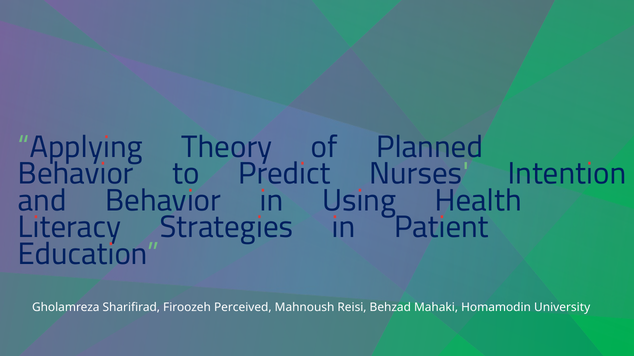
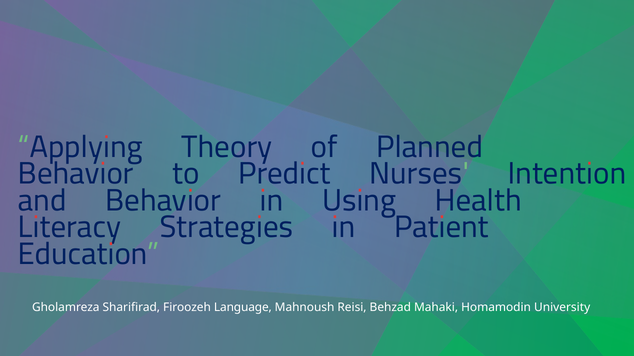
Perceived: Perceived -> Language (243, 308)
